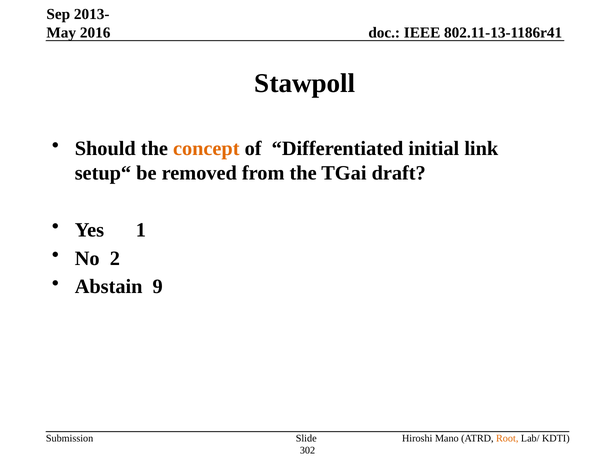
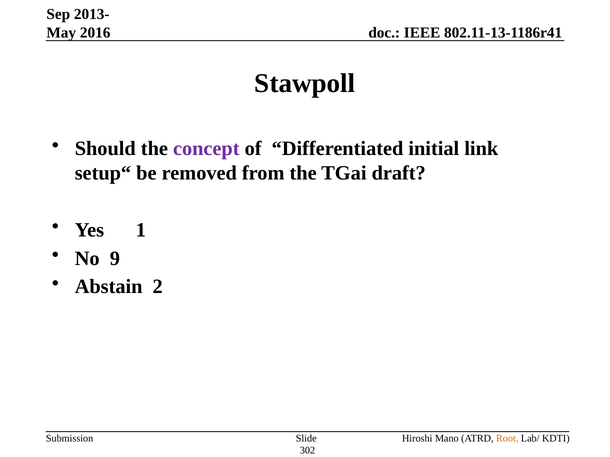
concept colour: orange -> purple (206, 149)
2: 2 -> 9 (115, 259)
9: 9 -> 2 (158, 287)
